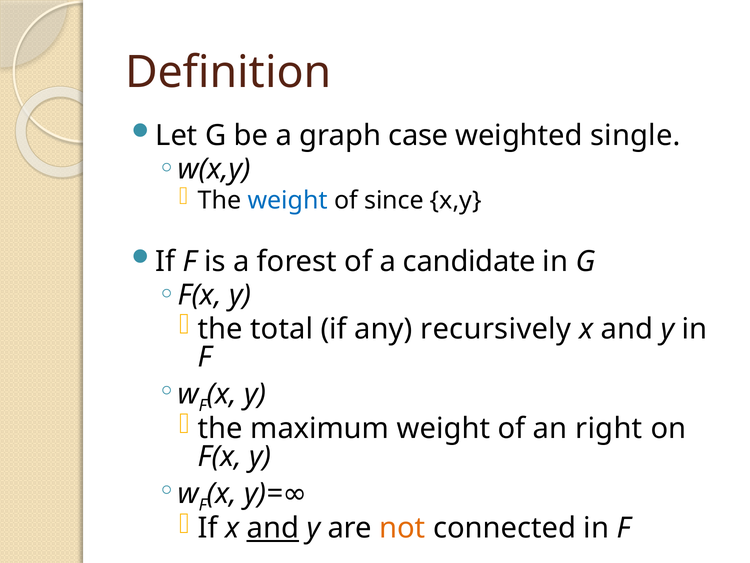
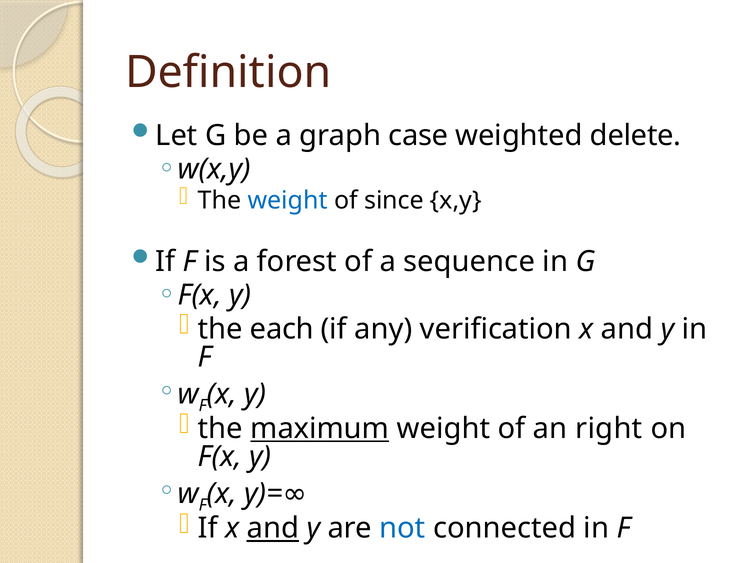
single: single -> delete (636, 135)
candidate: candidate -> sequence (469, 261)
total: total -> each (282, 329)
recursively: recursively -> verification (496, 329)
maximum underline: none -> present (320, 428)
not colour: orange -> blue (402, 528)
